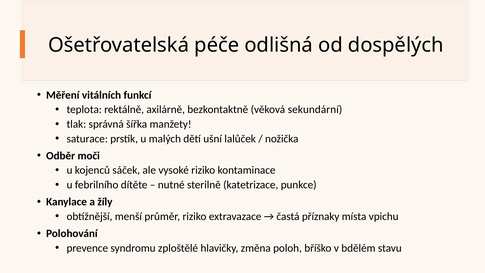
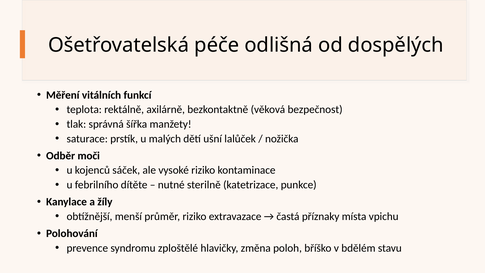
sekundární: sekundární -> bezpečnost (315, 110)
